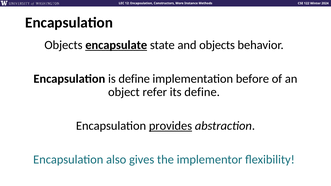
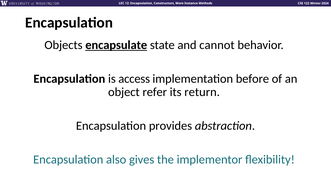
and objects: objects -> cannot (217, 45)
is define: define -> access (134, 79)
its define: define -> return (202, 92)
provides underline: present -> none (170, 126)
